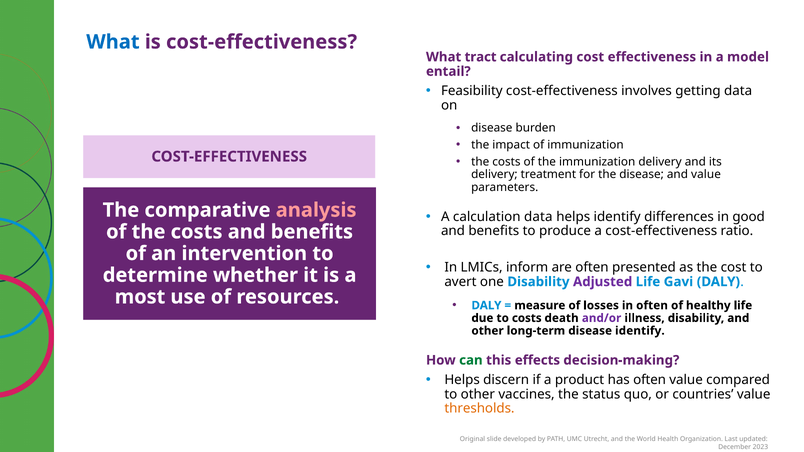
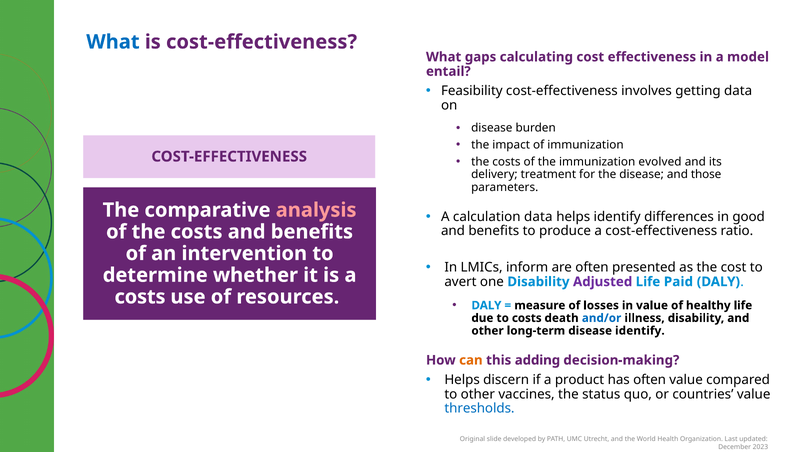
tract: tract -> gaps (481, 57)
immunization delivery: delivery -> evolved (660, 162)
and value: value -> those (706, 175)
Gavi: Gavi -> Paid (678, 282)
most: most -> costs (140, 297)
in often: often -> value (652, 306)
and/or colour: purple -> blue (602, 318)
can colour: green -> orange (471, 360)
effects: effects -> adding (537, 360)
thresholds colour: orange -> blue (479, 409)
